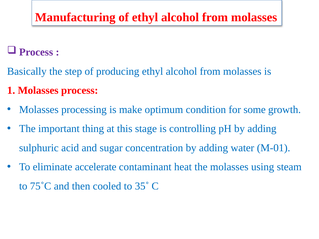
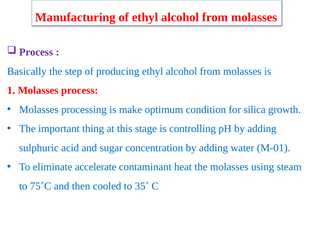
some: some -> silica (255, 110)
